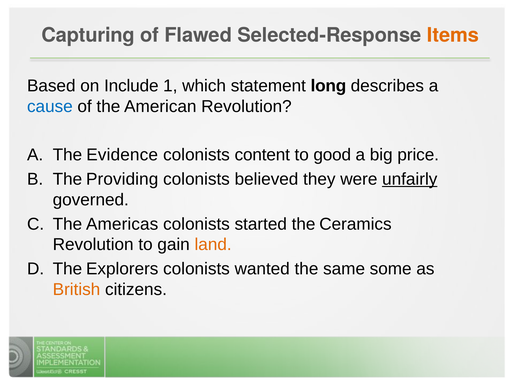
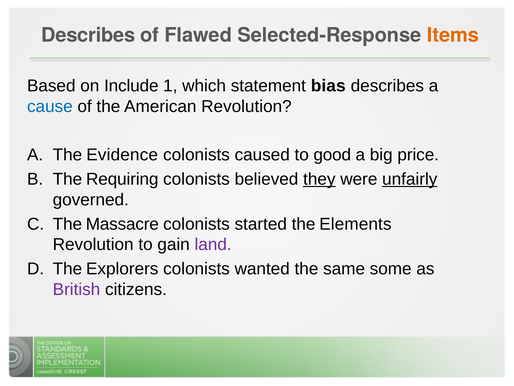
Capturing: Capturing -> Describes (88, 35)
long: long -> bias (328, 86)
content: content -> caused (262, 155)
Providing: Providing -> Requiring (122, 179)
they underline: none -> present (319, 179)
Americas: Americas -> Massacre (122, 224)
Ceramics: Ceramics -> Elements (355, 224)
land colour: orange -> purple (213, 244)
British colour: orange -> purple (76, 289)
